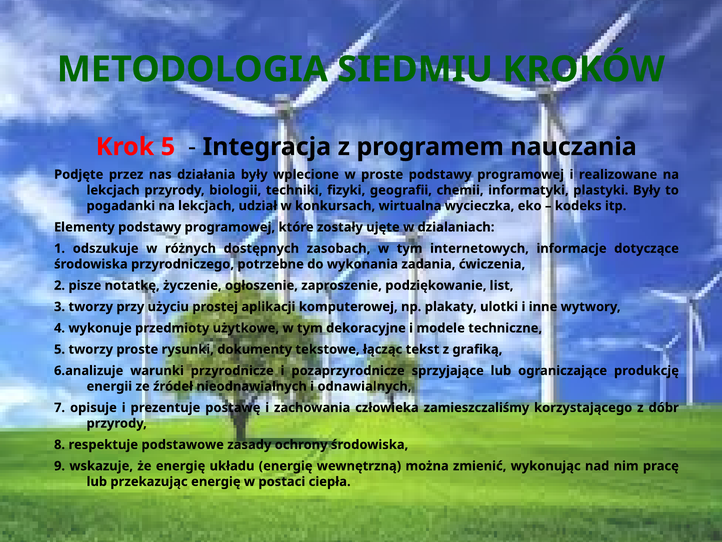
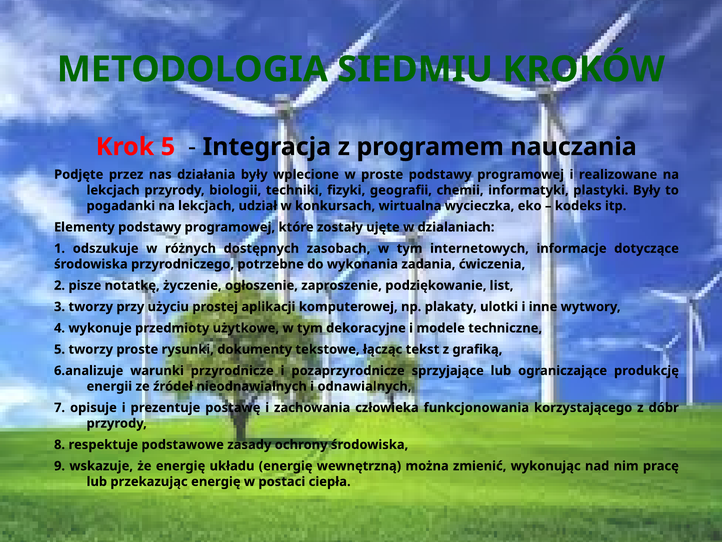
zamieszczaliśmy: zamieszczaliśmy -> funkcjonowania (476, 407)
